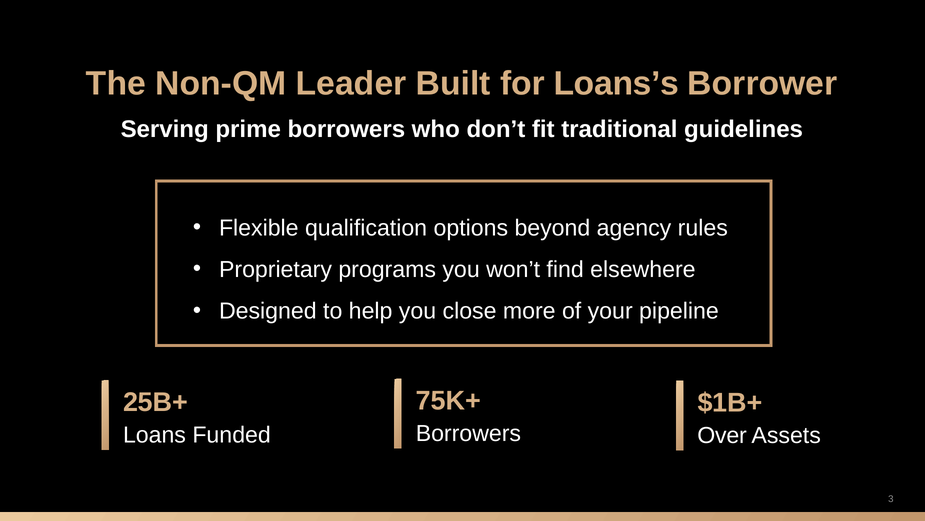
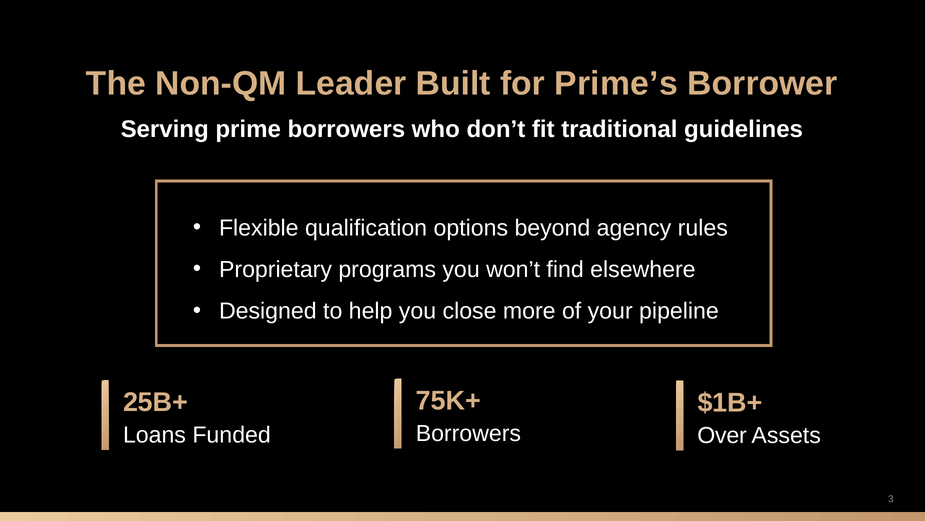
Loans’s: Loans’s -> Prime’s (616, 83)
